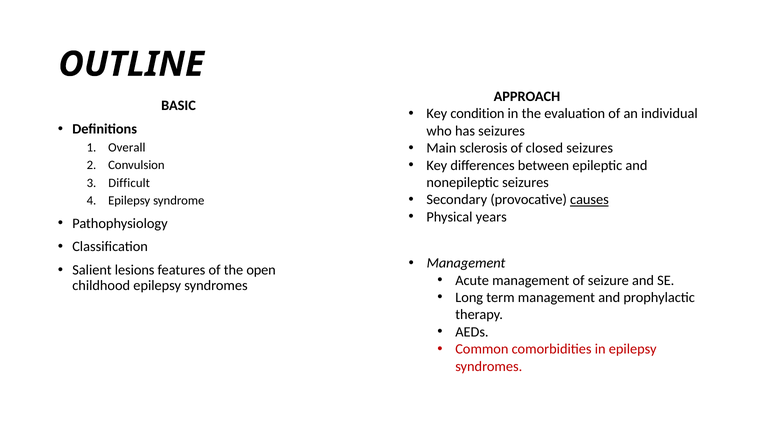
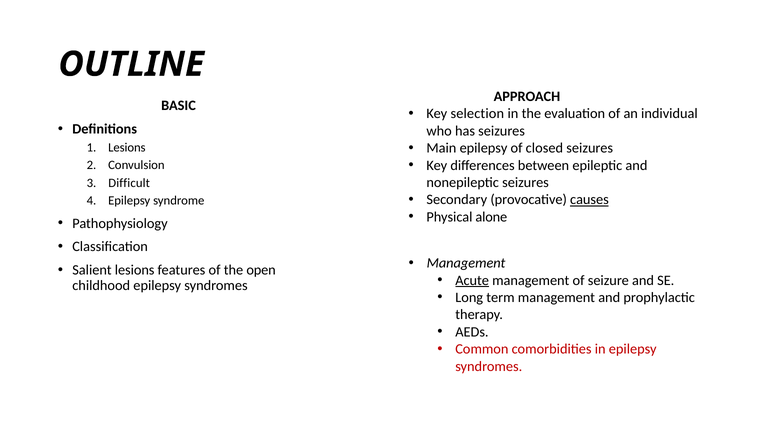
condition: condition -> selection (477, 114)
Main sclerosis: sclerosis -> epilepsy (484, 148)
Overall: Overall -> Lesions (127, 148)
years: years -> alone (491, 217)
Acute underline: none -> present (472, 281)
